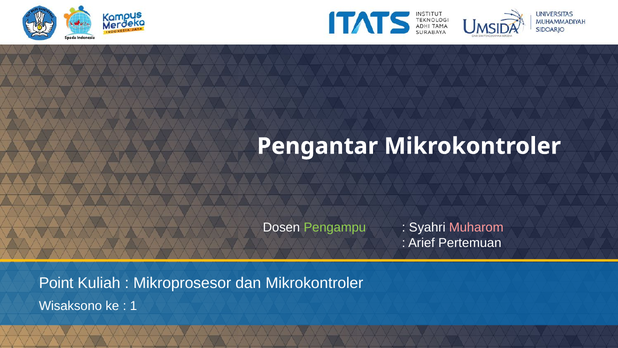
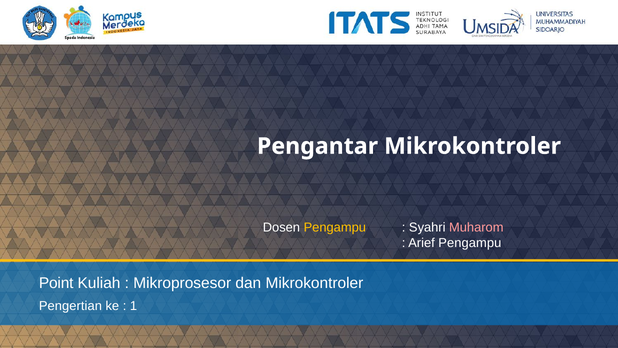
Pengampu colour: light green -> yellow (335, 227)
Arief Pertemuan: Pertemuan -> Pengampu (470, 243)
Wisaksono: Wisaksono -> Pengertian (70, 306)
